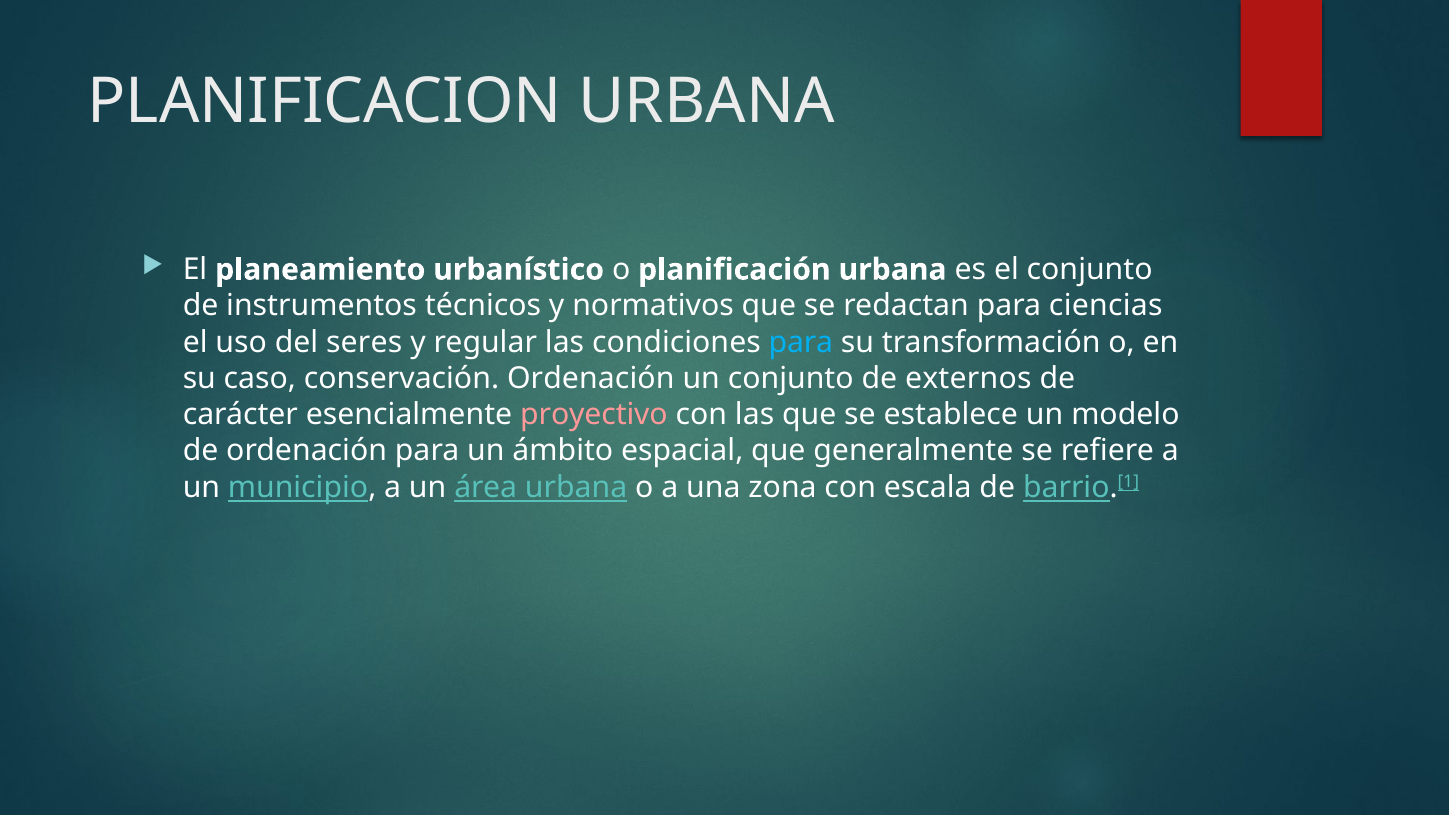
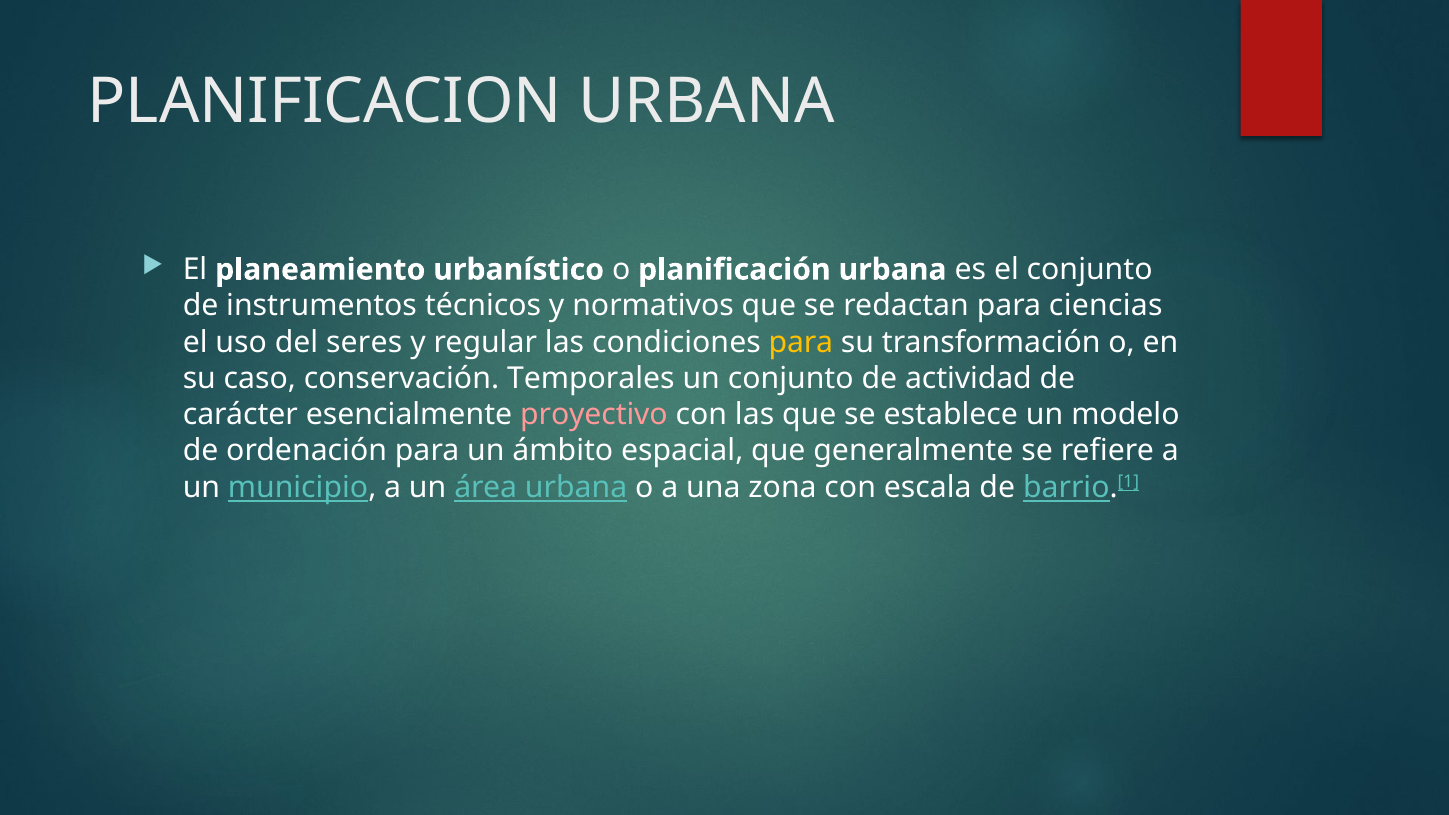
para colour: light blue -> yellow (801, 342)
conservación Ordenación: Ordenación -> Temporales (591, 378)
externos: externos -> actividad (968, 378)
